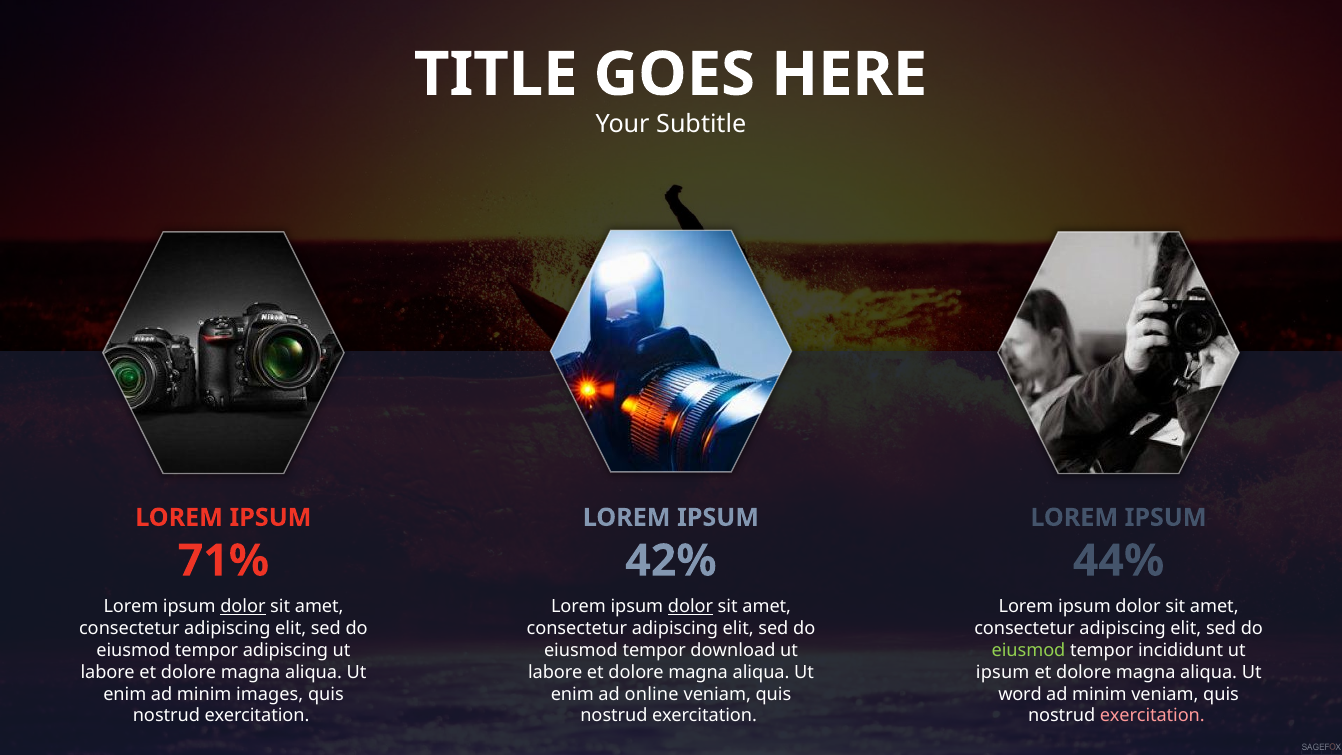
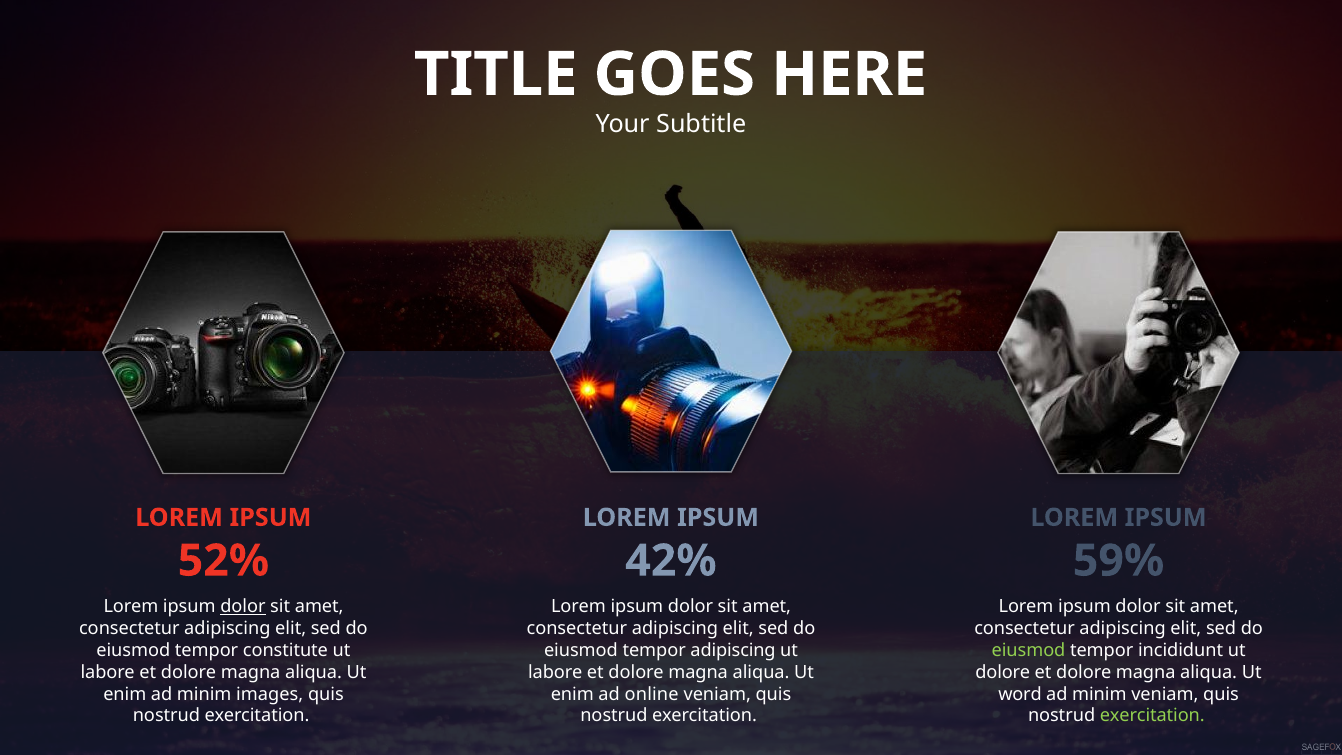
71%: 71% -> 52% (223, 561)
44%: 44% -> 59% (1119, 561)
dolor underline: present -> none (691, 607)
tempor adipiscing: adipiscing -> constitute (285, 650)
tempor download: download -> adipiscing (733, 650)
ipsum: ipsum -> dolore (1003, 672)
exercitation colour: pink -> light green (1152, 716)
